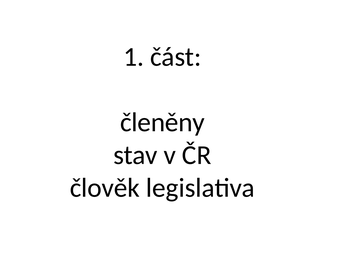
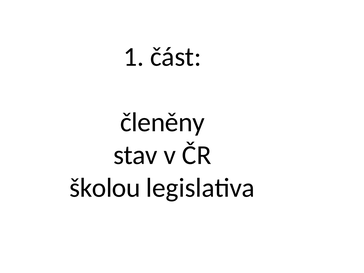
člověk: člověk -> školou (105, 188)
